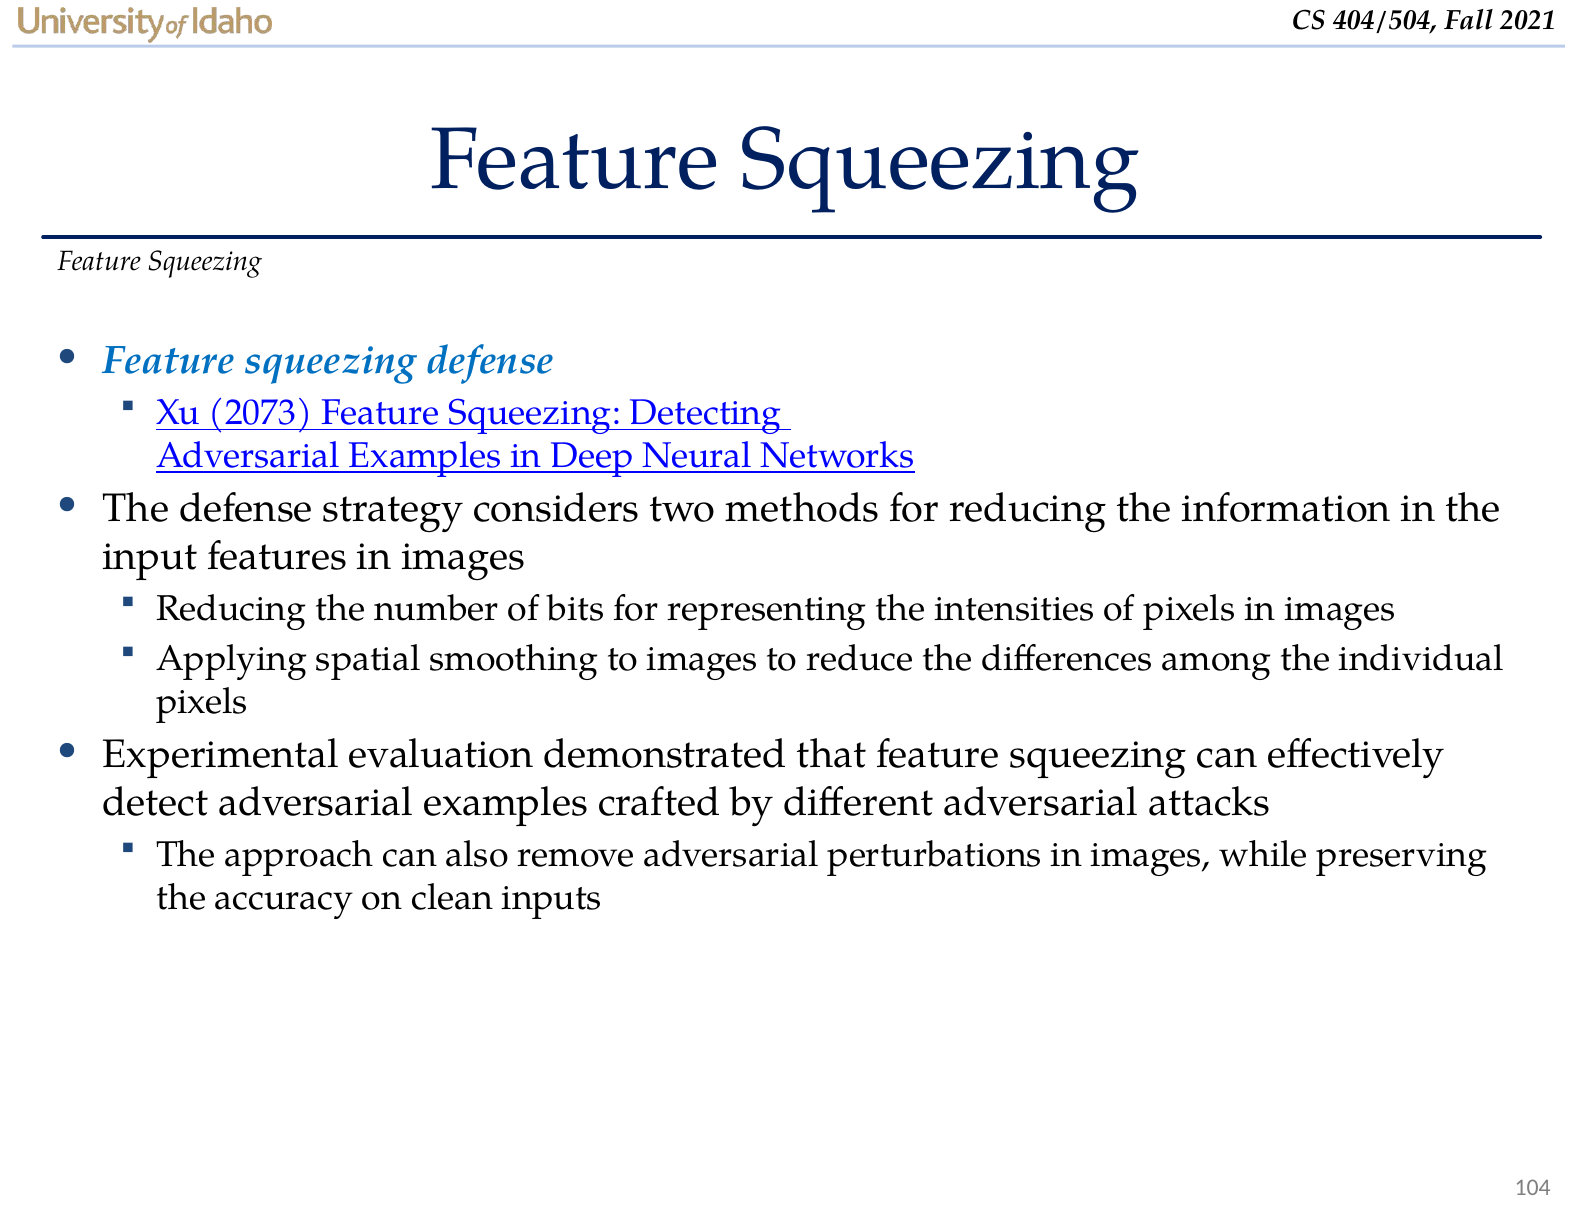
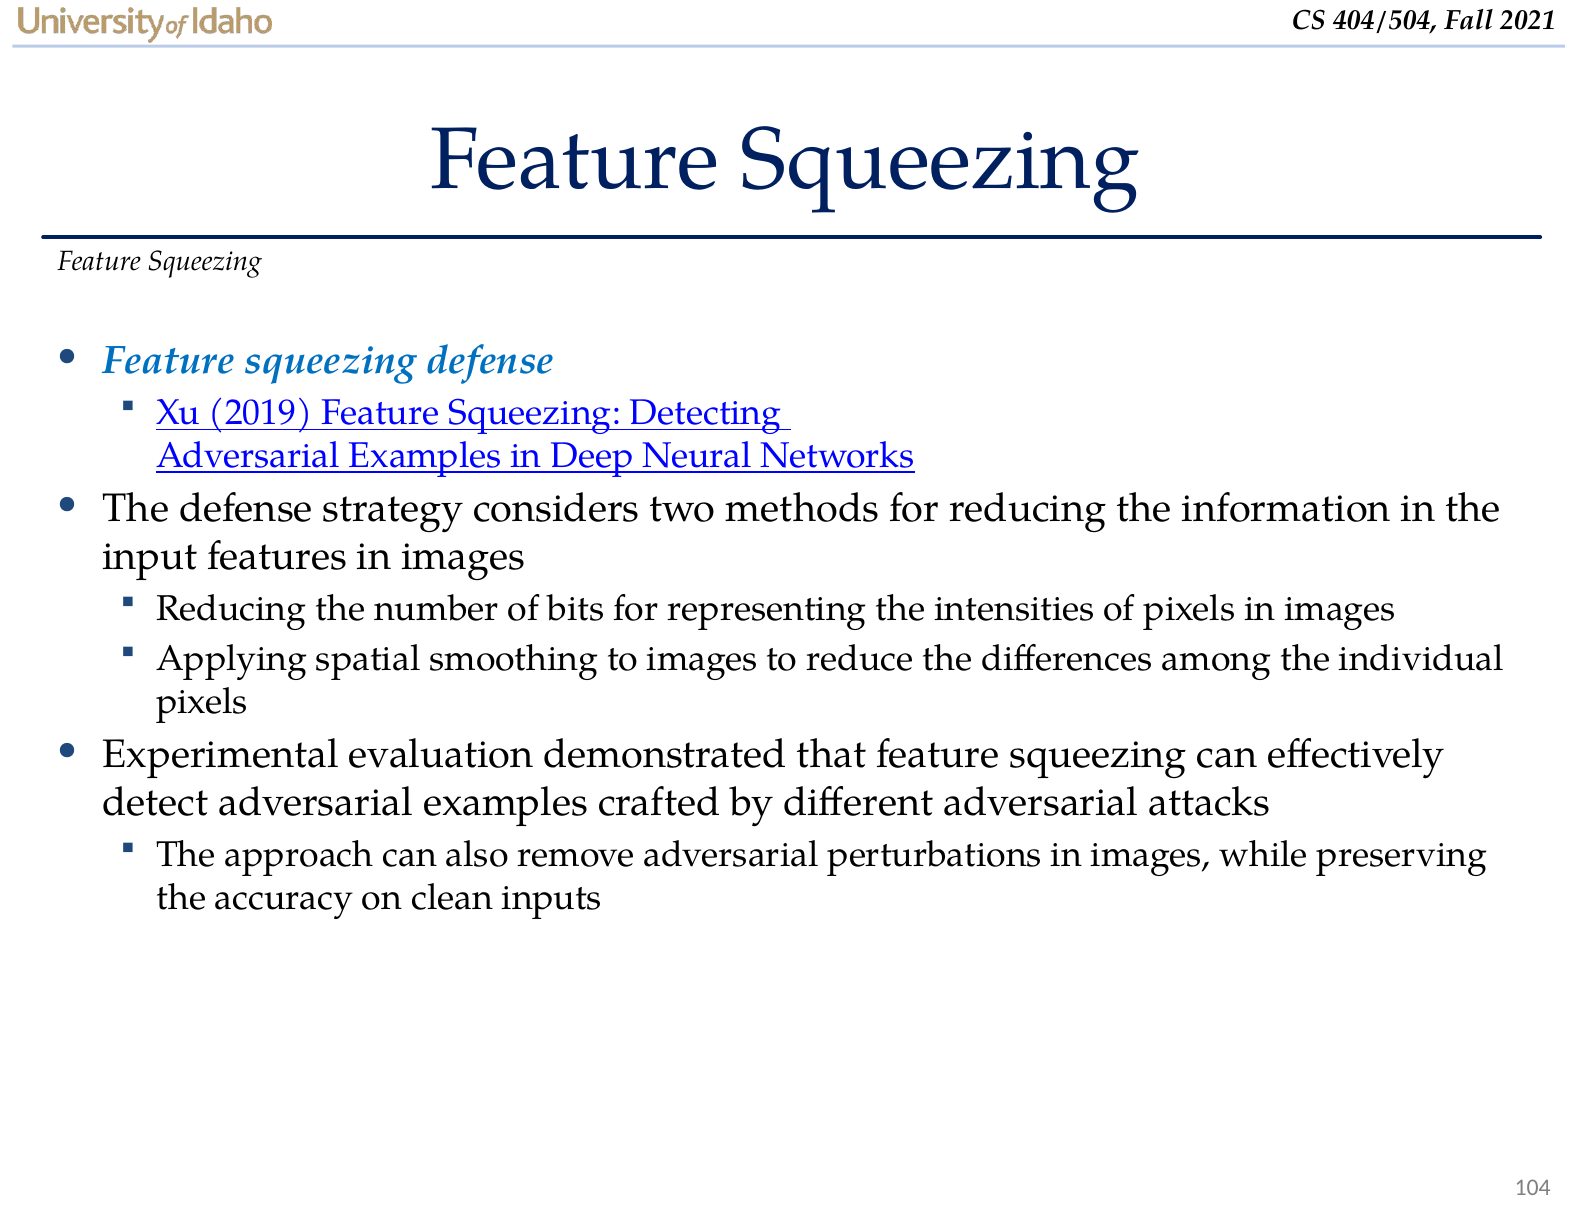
2073: 2073 -> 2019 (261, 412)
